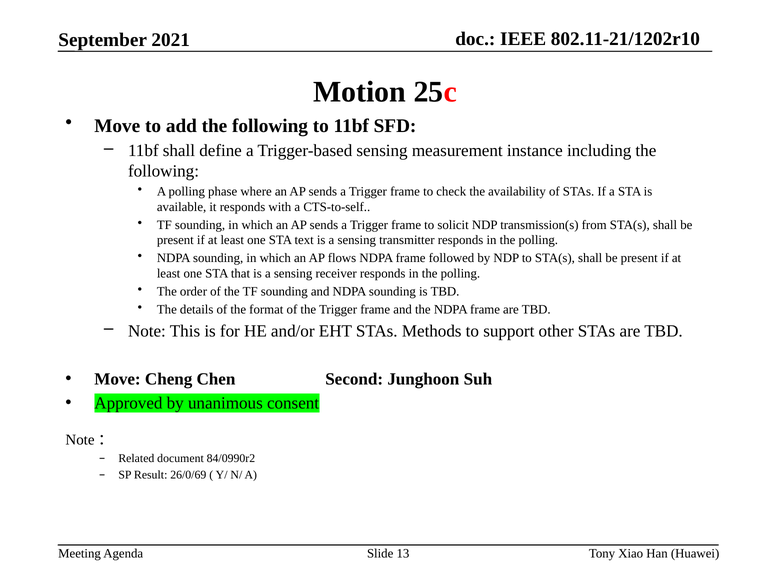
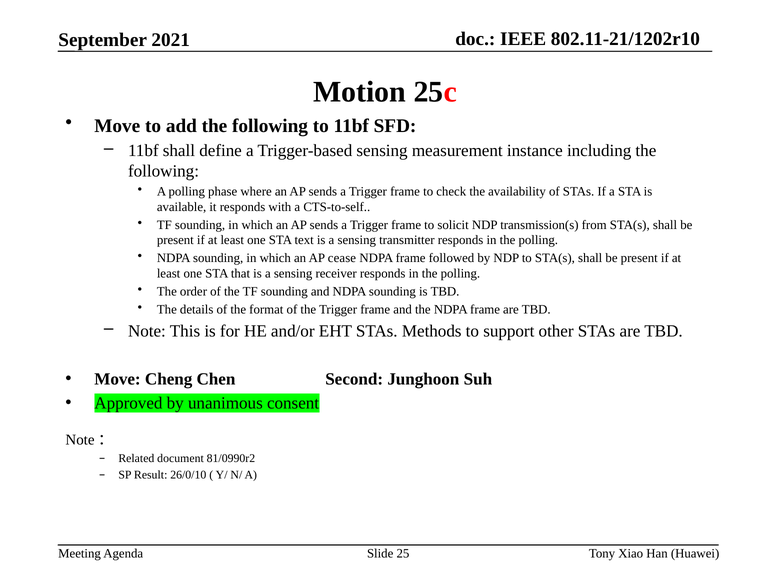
flows: flows -> cease (342, 258)
84/0990r2: 84/0990r2 -> 81/0990r2 (231, 459)
26/0/69: 26/0/69 -> 26/0/10 (188, 475)
13: 13 -> 25 (403, 554)
